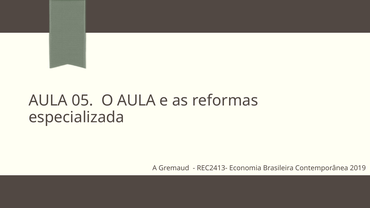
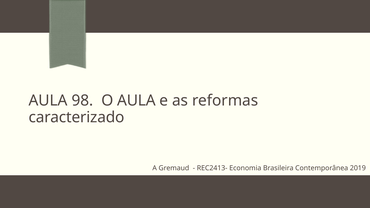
05: 05 -> 98 (82, 101)
especializada: especializada -> caracterizado (76, 117)
